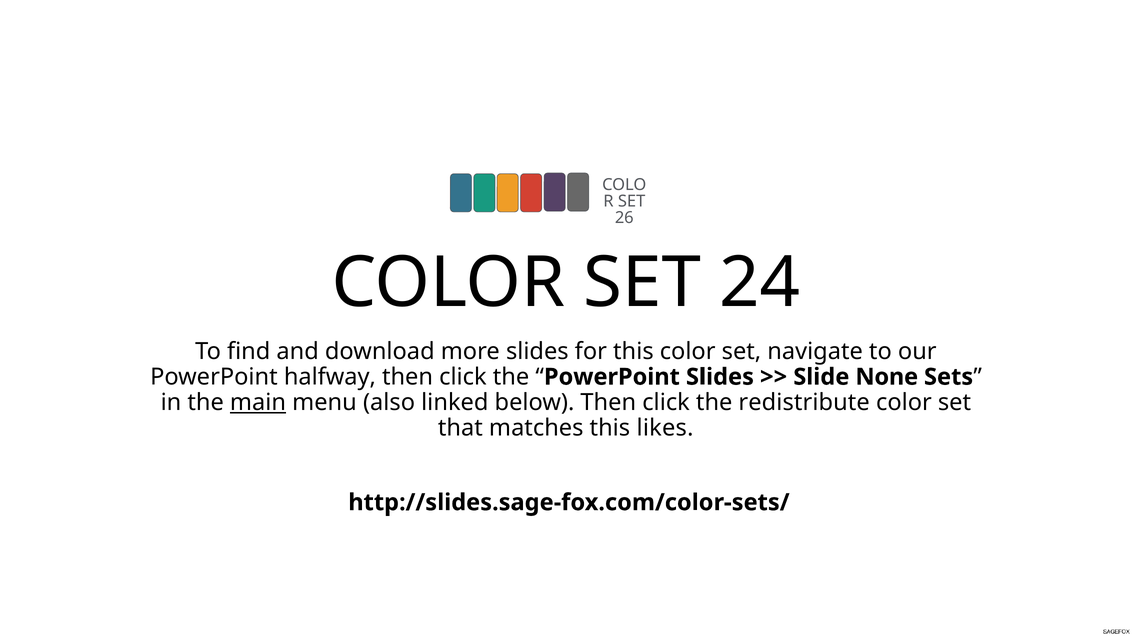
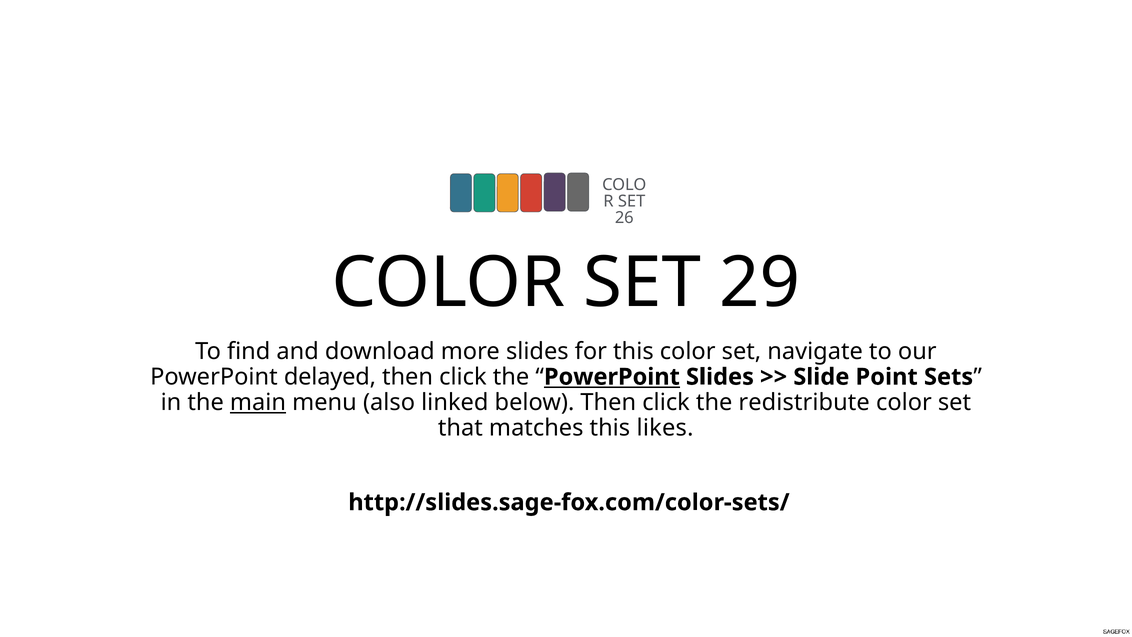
24: 24 -> 29 (760, 283)
halfway: halfway -> delayed (330, 377)
PowerPoint underline: none -> present (612, 377)
None: None -> Point (887, 377)
